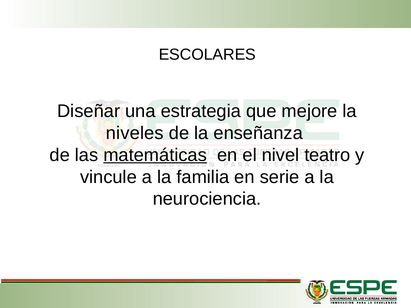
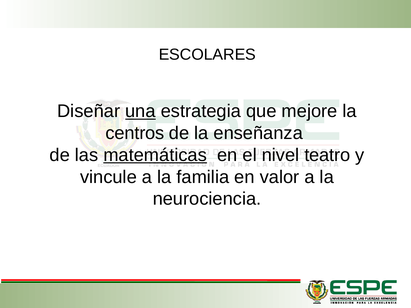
una underline: none -> present (140, 111)
niveles: niveles -> centros (135, 133)
serie: serie -> valor (280, 177)
